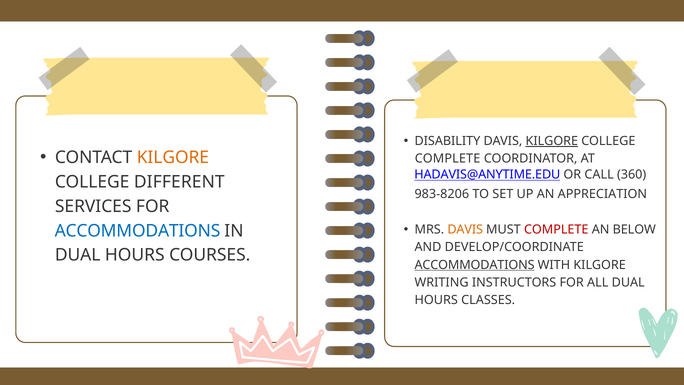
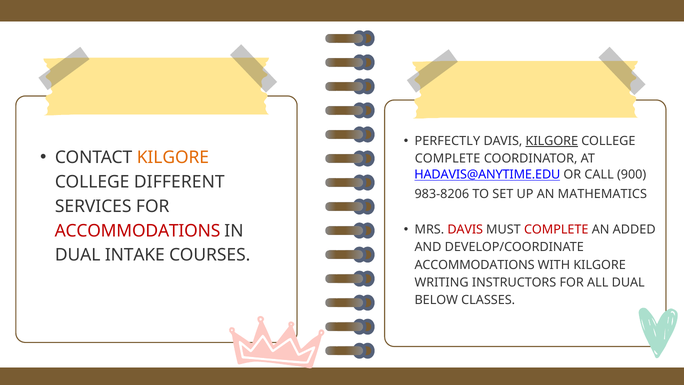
DISABILITY: DISABILITY -> PERFECTLY (447, 141)
360: 360 -> 900 (632, 174)
APPRECIATION: APPRECIATION -> MATHEMATICS (602, 194)
DAVIS colour: orange -> red (465, 229)
BELOW: BELOW -> ADDED (634, 229)
ACCOMMODATIONS colour: blue -> red (137, 231)
HOURS: HOURS -> INTAKE (135, 255)
ACCOMMODATIONS underline: present -> none (475, 265)
HOURS: HOURS -> BELOW (436, 300)
